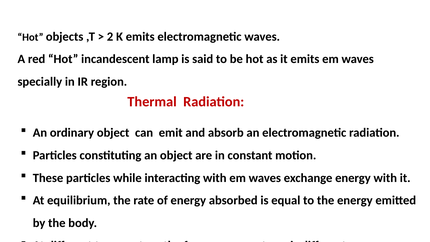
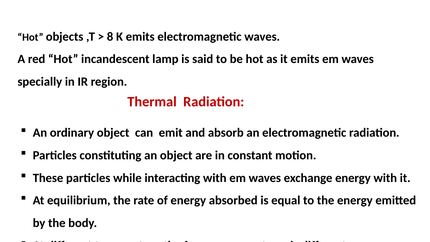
2: 2 -> 8 (110, 37)
